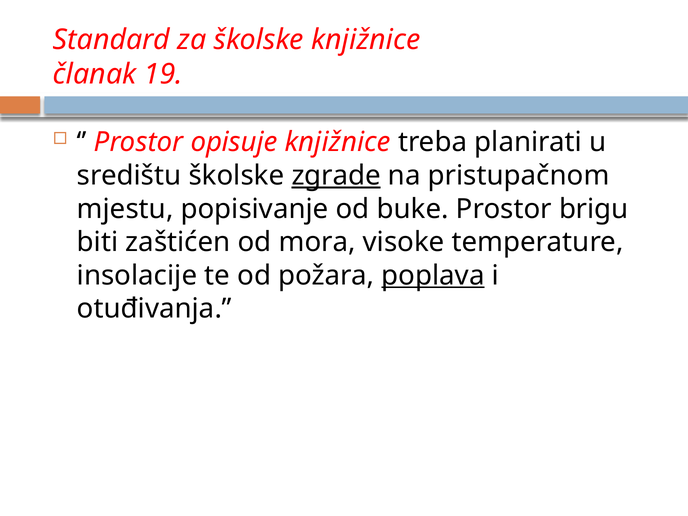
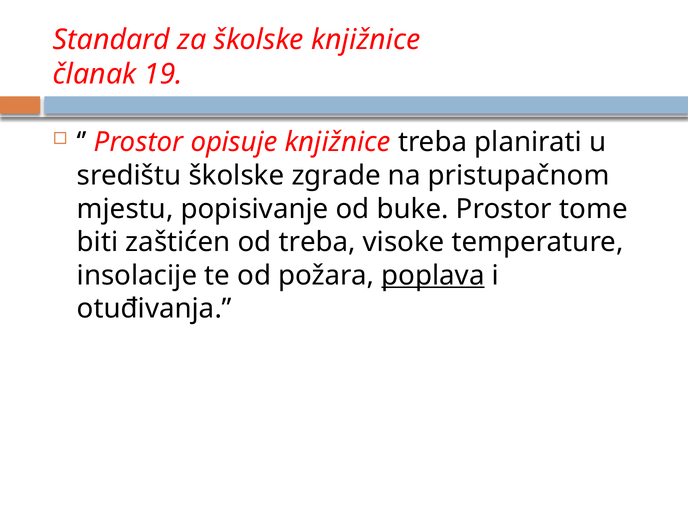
zgrade underline: present -> none (336, 176)
brigu: brigu -> tome (594, 209)
od mora: mora -> treba (317, 242)
